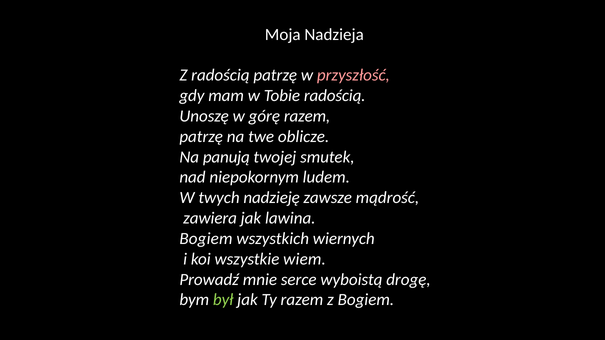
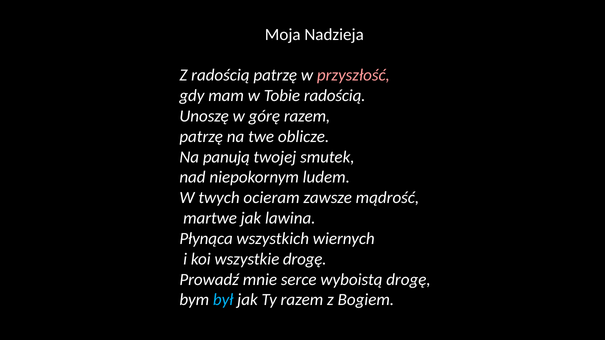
nadzieję: nadzieję -> ocieram (272, 198)
zawiera: zawiera -> martwe (210, 218)
Bogiem: Bogiem -> Płynąca (206, 239)
wszystkie wiem: wiem -> drogę (305, 259)
był colour: light green -> light blue (223, 300)
